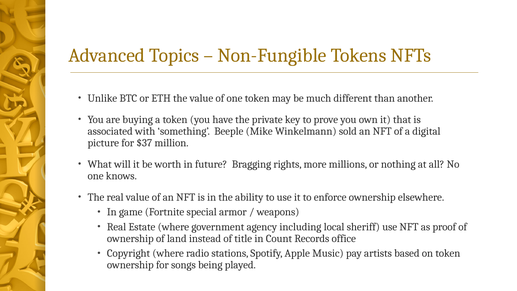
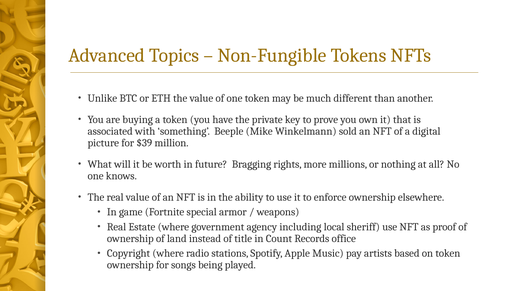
$37: $37 -> $39 (144, 143)
